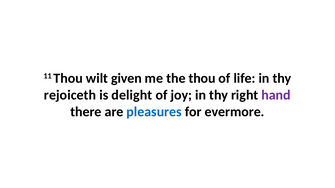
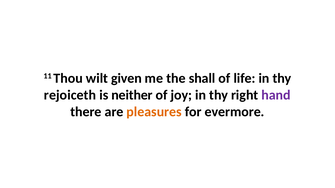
the thou: thou -> shall (202, 78)
delight: delight -> neither (132, 95)
pleasures colour: blue -> orange (154, 112)
